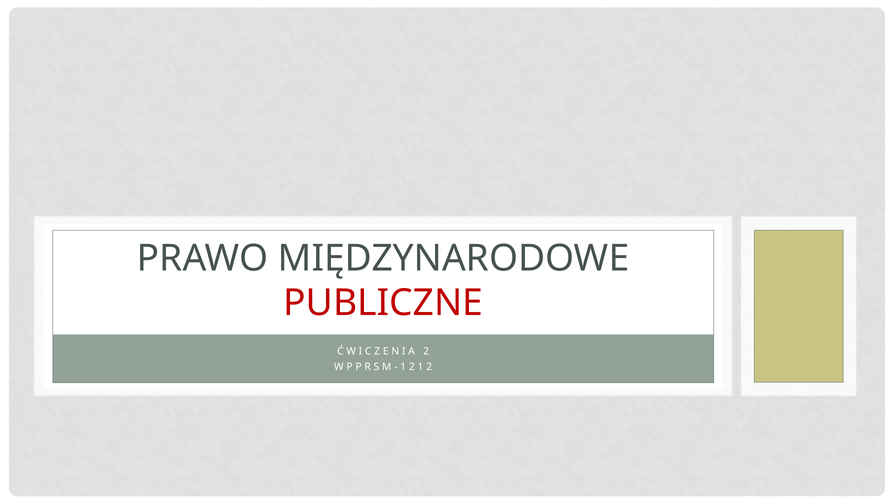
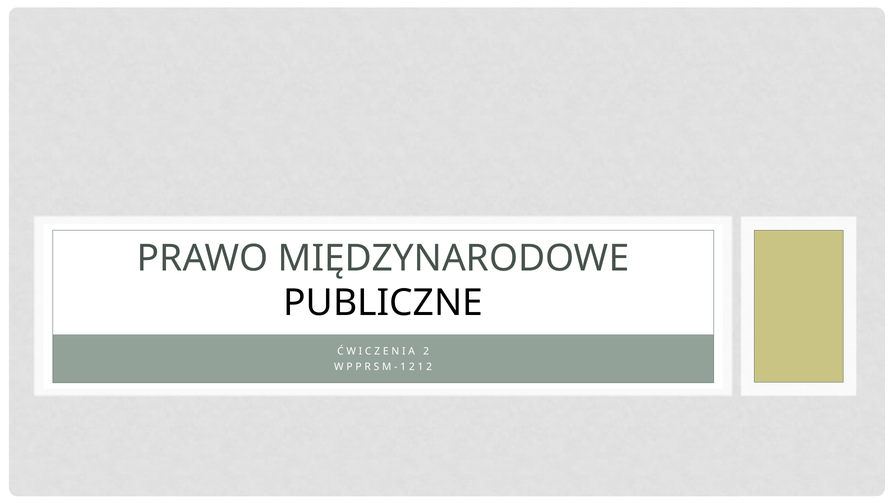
PUBLICZNE colour: red -> black (383, 303)
